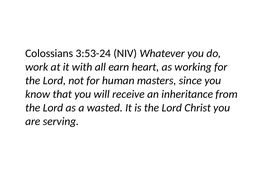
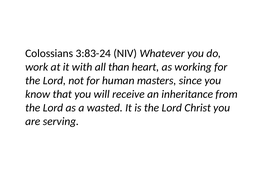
3:53-24: 3:53-24 -> 3:83-24 (93, 53)
earn: earn -> than (119, 67)
